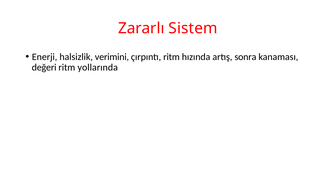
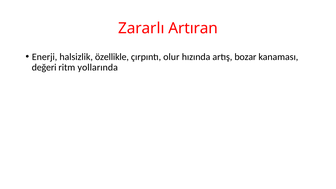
Sistem: Sistem -> Artıran (193, 28)
verimini: verimini -> özellikle (112, 57)
çırpıntı ritm: ritm -> olur (171, 57)
sonra: sonra -> bozar (245, 57)
